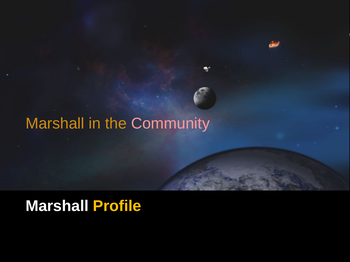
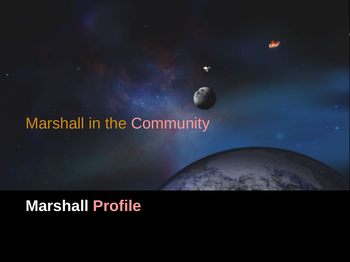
Profile colour: yellow -> pink (117, 206)
